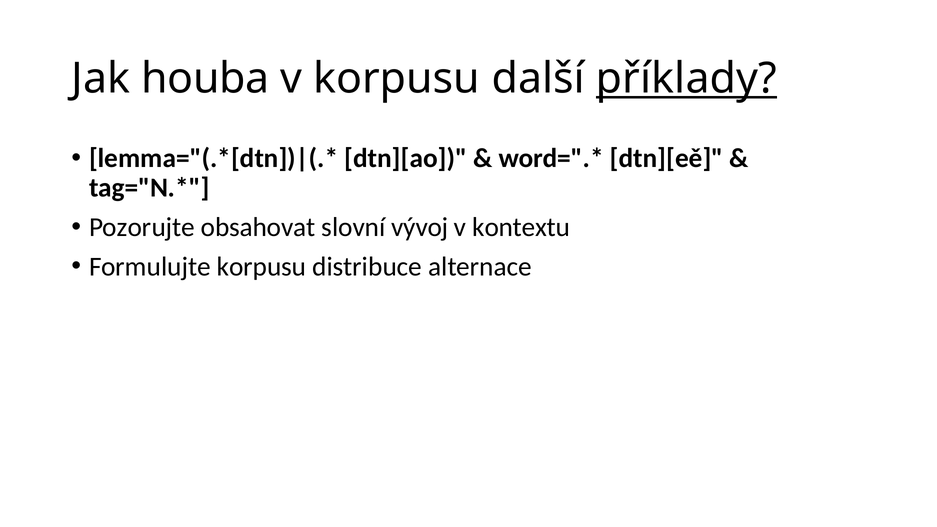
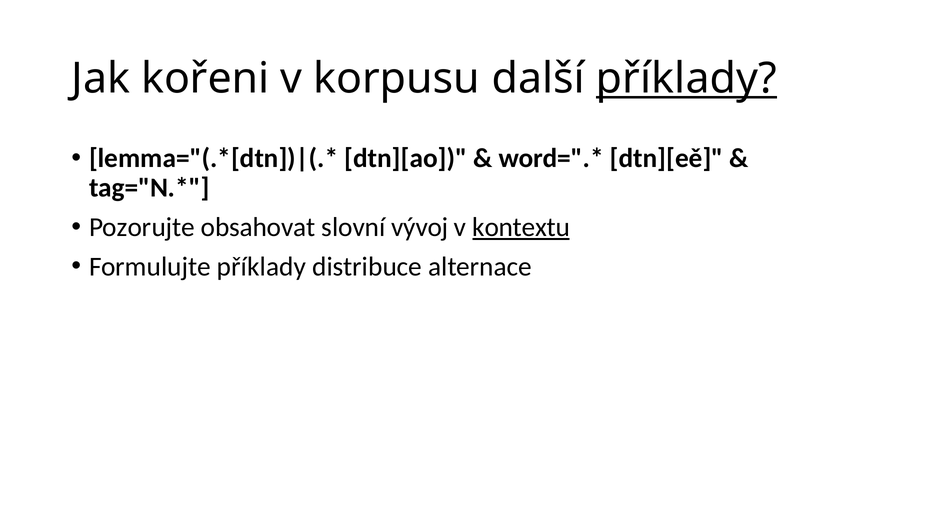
houba: houba -> kořeni (205, 79)
kontextu underline: none -> present (521, 227)
Formulujte korpusu: korpusu -> příklady (261, 267)
